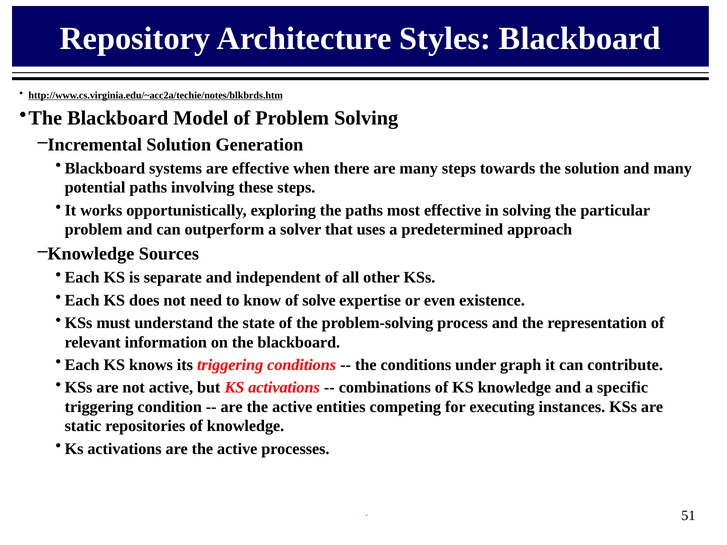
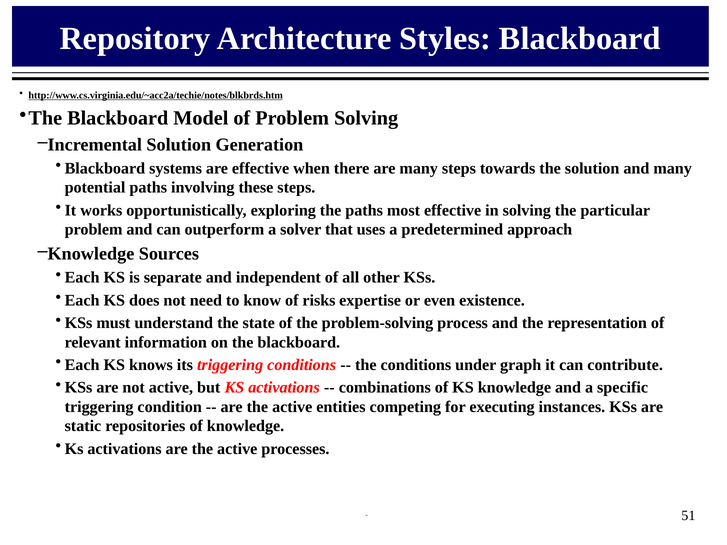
solve: solve -> risks (319, 300)
